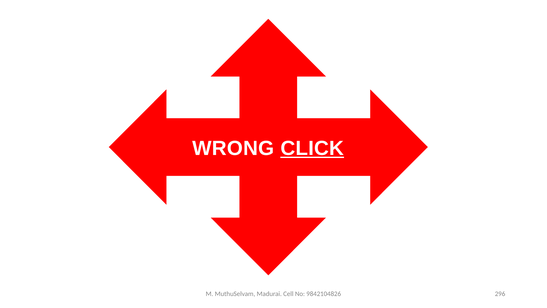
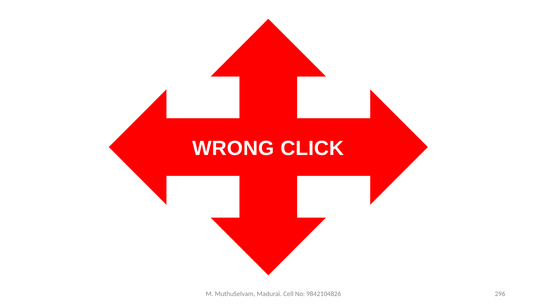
CLICK underline: present -> none (312, 148)
